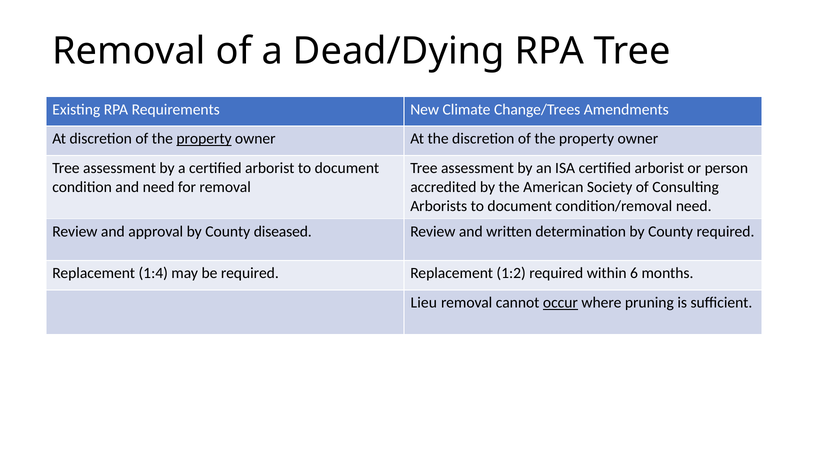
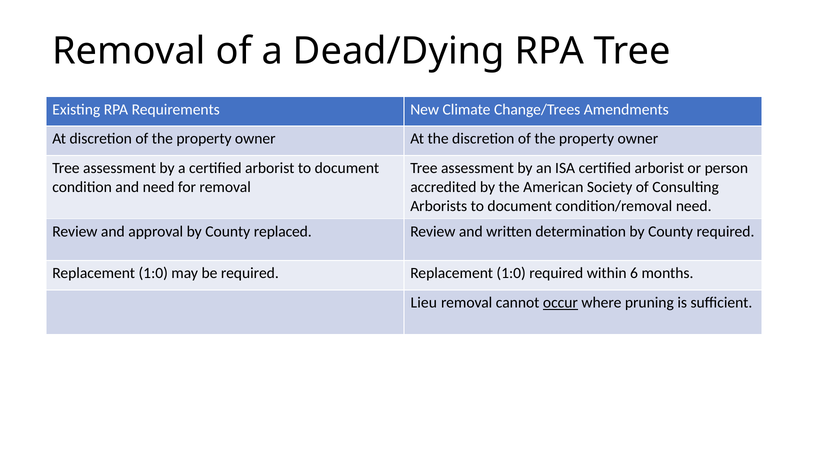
property underline: present -> none (204, 139)
diseased: diseased -> replaced (283, 231)
1:4: 1:4 -> 1:0 (153, 273)
be required Replacement 1:2: 1:2 -> 1:0 (511, 273)
